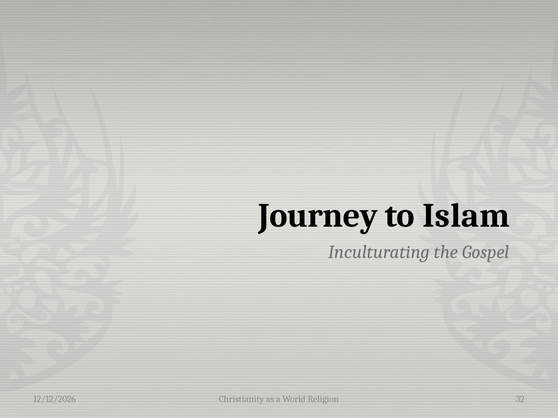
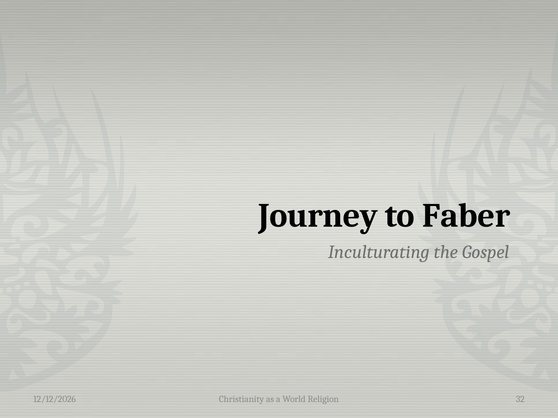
Islam: Islam -> Faber (466, 216)
